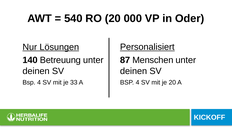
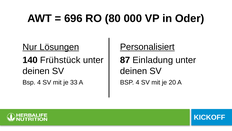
540: 540 -> 696 (73, 18)
RO 20: 20 -> 80 (113, 18)
Betreuung: Betreuung -> Frühstück (60, 60)
Menschen: Menschen -> Einladung (153, 60)
